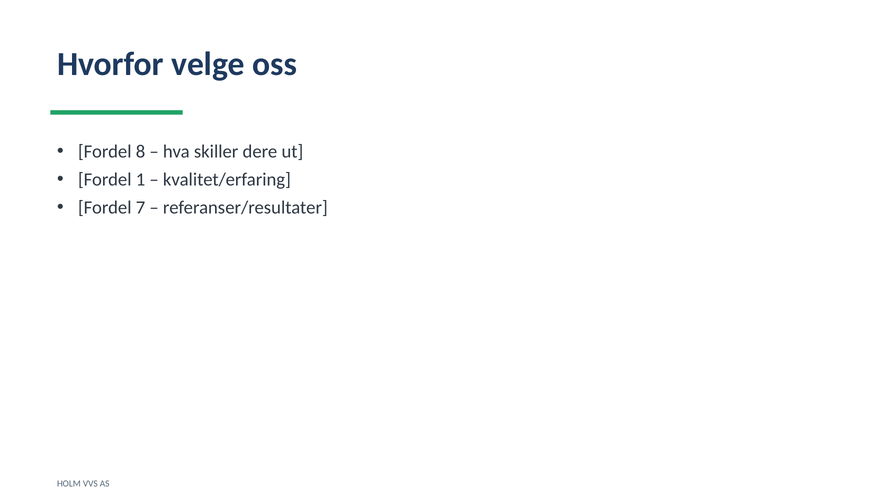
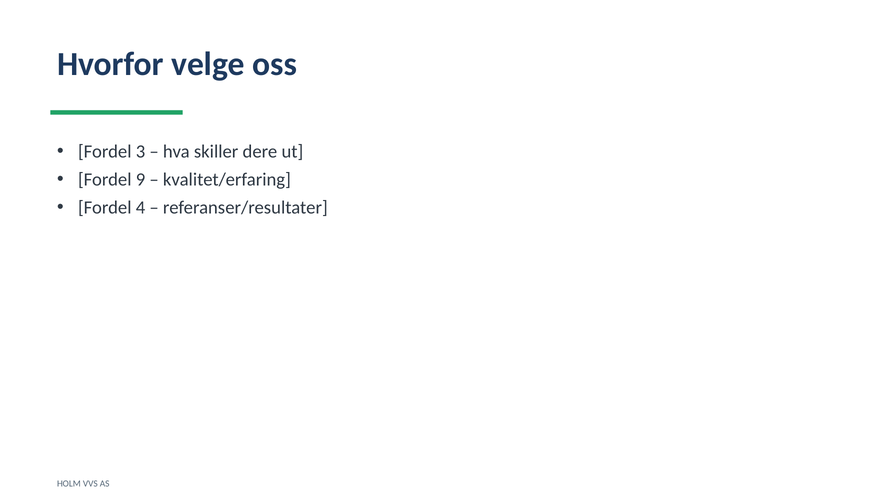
8: 8 -> 3 (141, 152)
1: 1 -> 9 (141, 180)
7: 7 -> 4 (141, 208)
